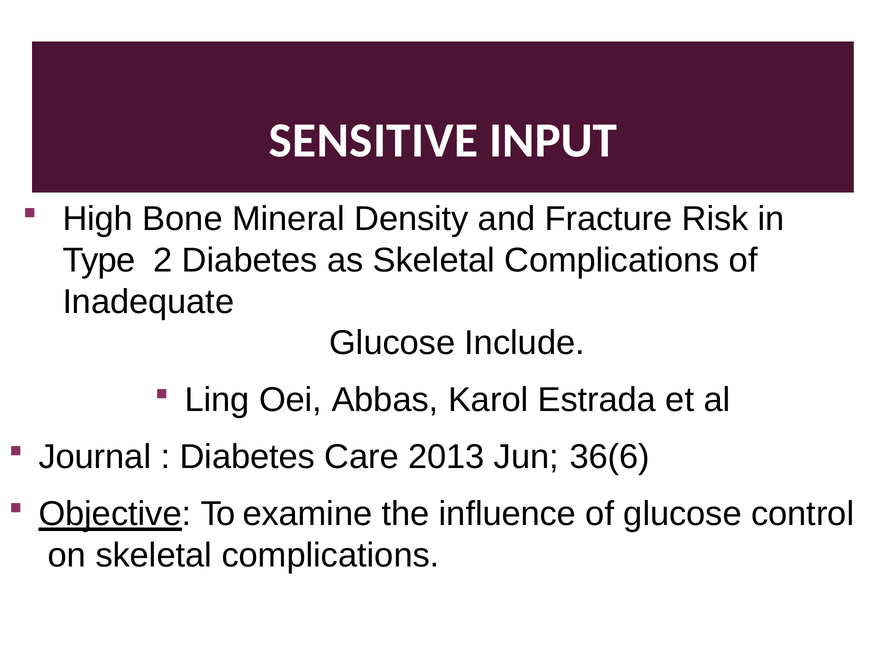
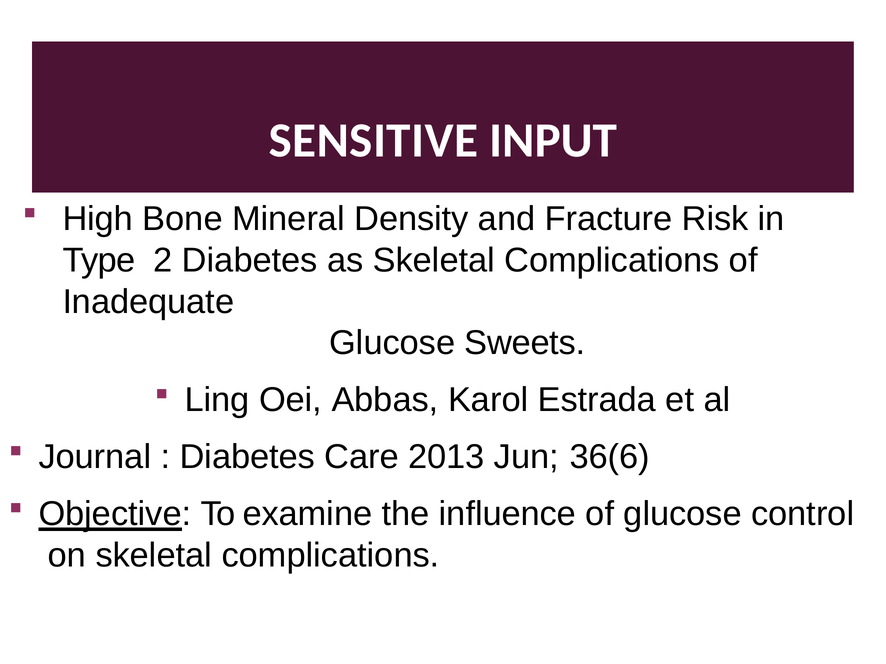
Include: Include -> Sweets (525, 343)
